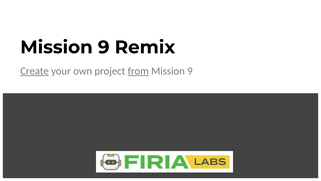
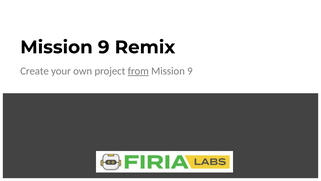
Create underline: present -> none (35, 71)
